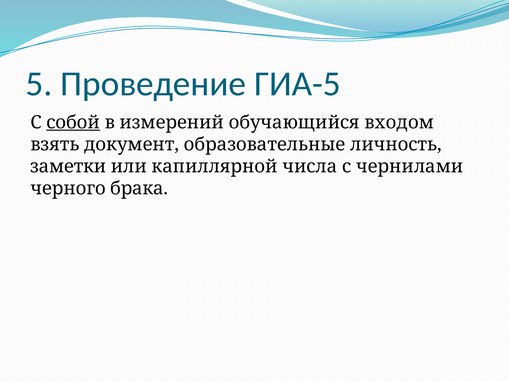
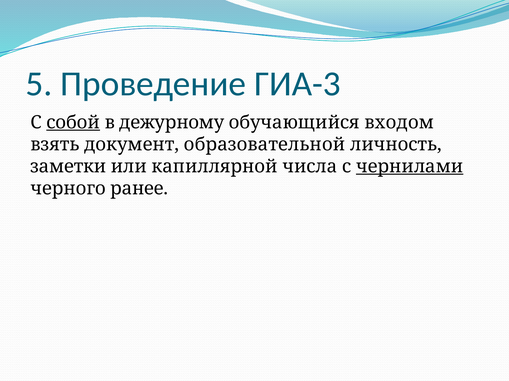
ГИА-5: ГИА-5 -> ГИА-3 (297, 84)
измерений: измерений -> дежурному (172, 123)
образовательные: образовательные -> образовательной (265, 145)
чернилами underline: none -> present (410, 167)
брака: брака -> ранее (139, 189)
